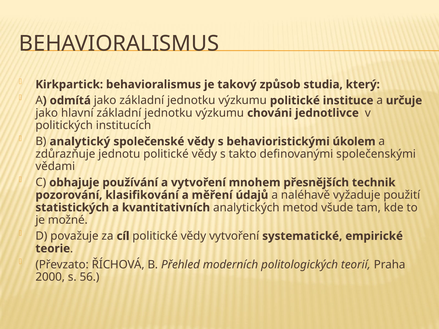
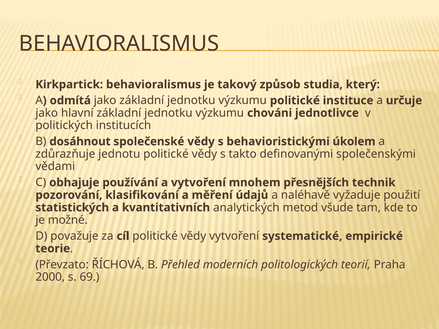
analytický: analytický -> dosáhnout (80, 142)
56: 56 -> 69 (89, 277)
